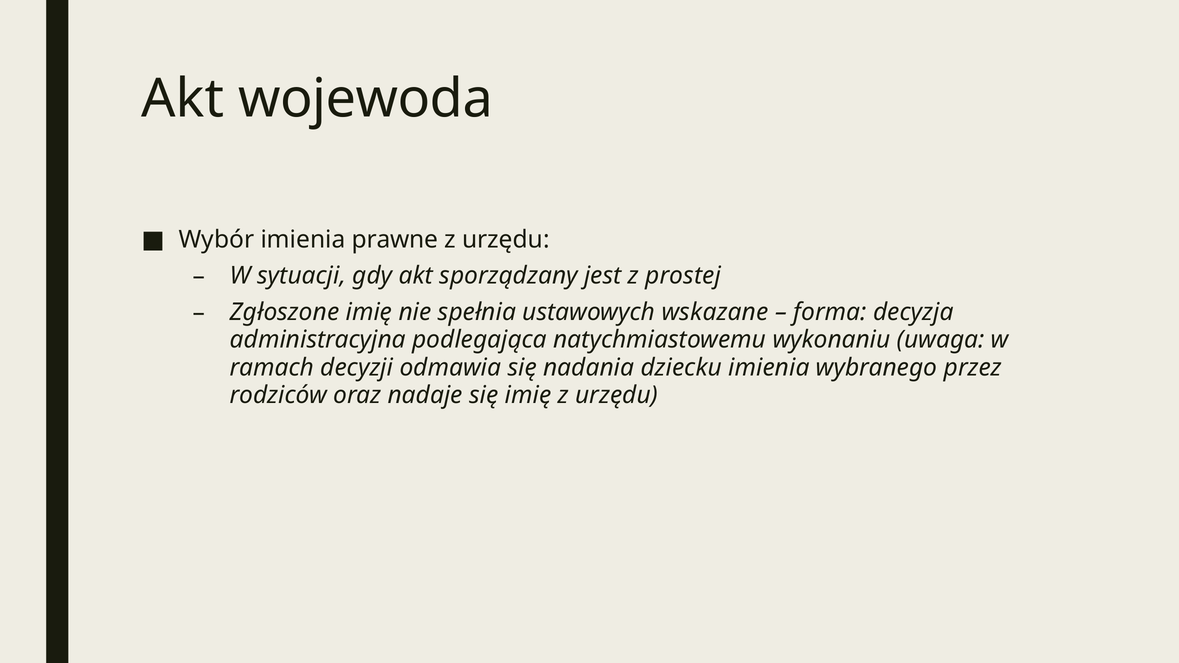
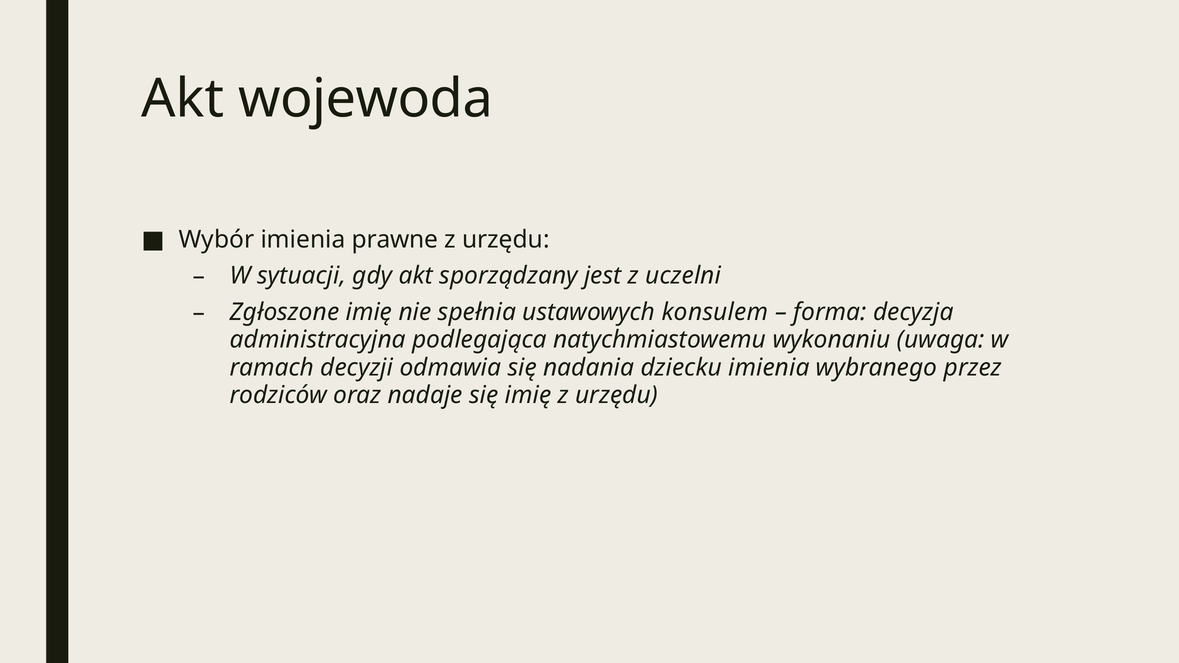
prostej: prostej -> uczelni (683, 276)
wskazane: wskazane -> konsulem (715, 312)
